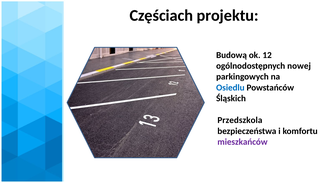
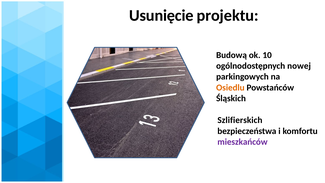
Częściach: Częściach -> Usunięcie (161, 15)
12: 12 -> 10 (267, 55)
Osiedlu colour: blue -> orange (230, 87)
Przedszkola: Przedszkola -> Szlifierskich (240, 120)
